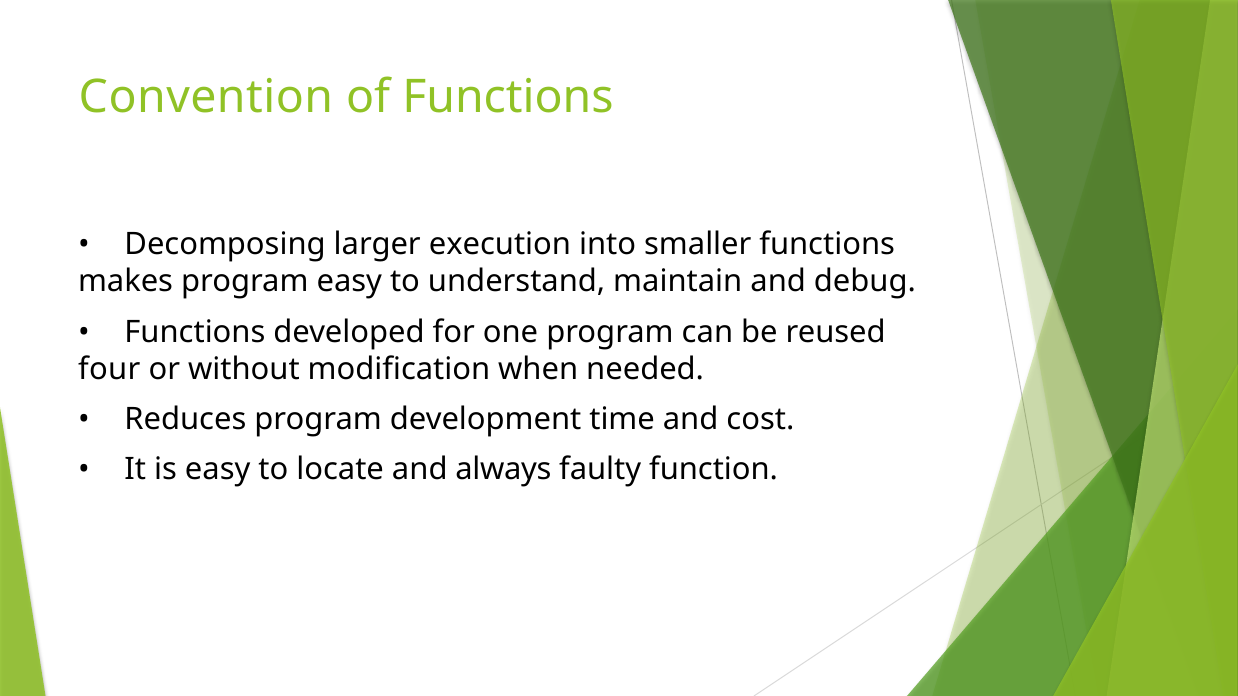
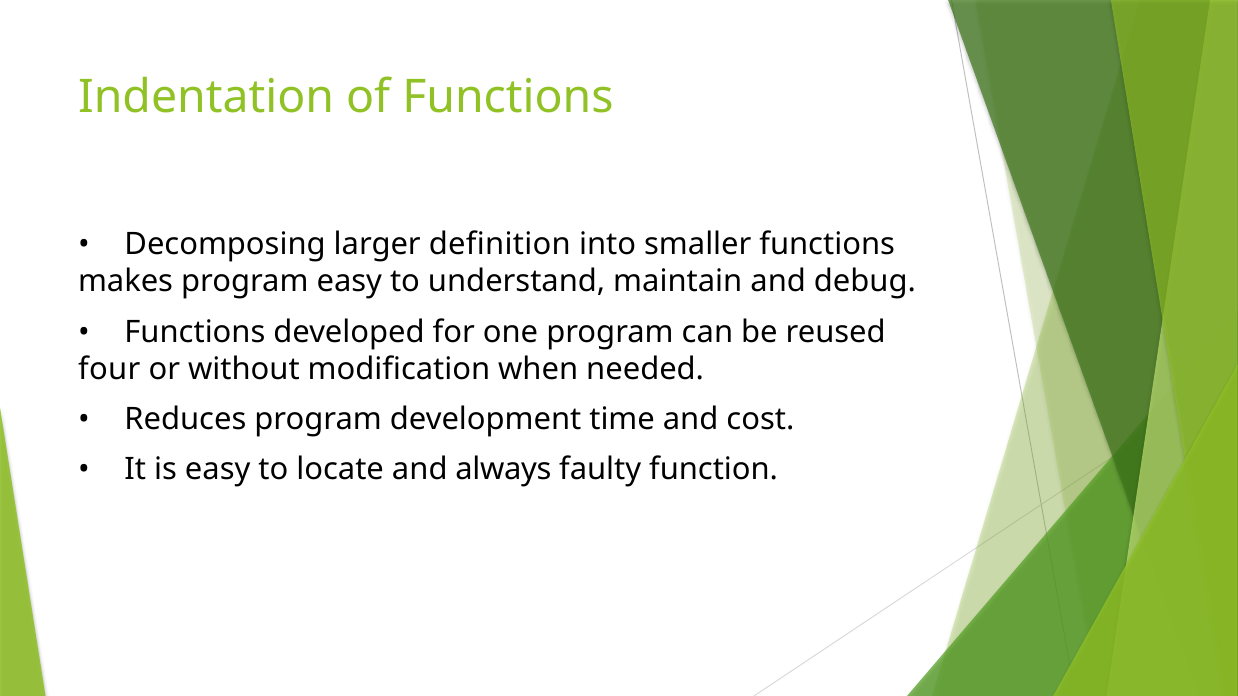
Convention: Convention -> Indentation (206, 98)
execution: execution -> definition (500, 245)
